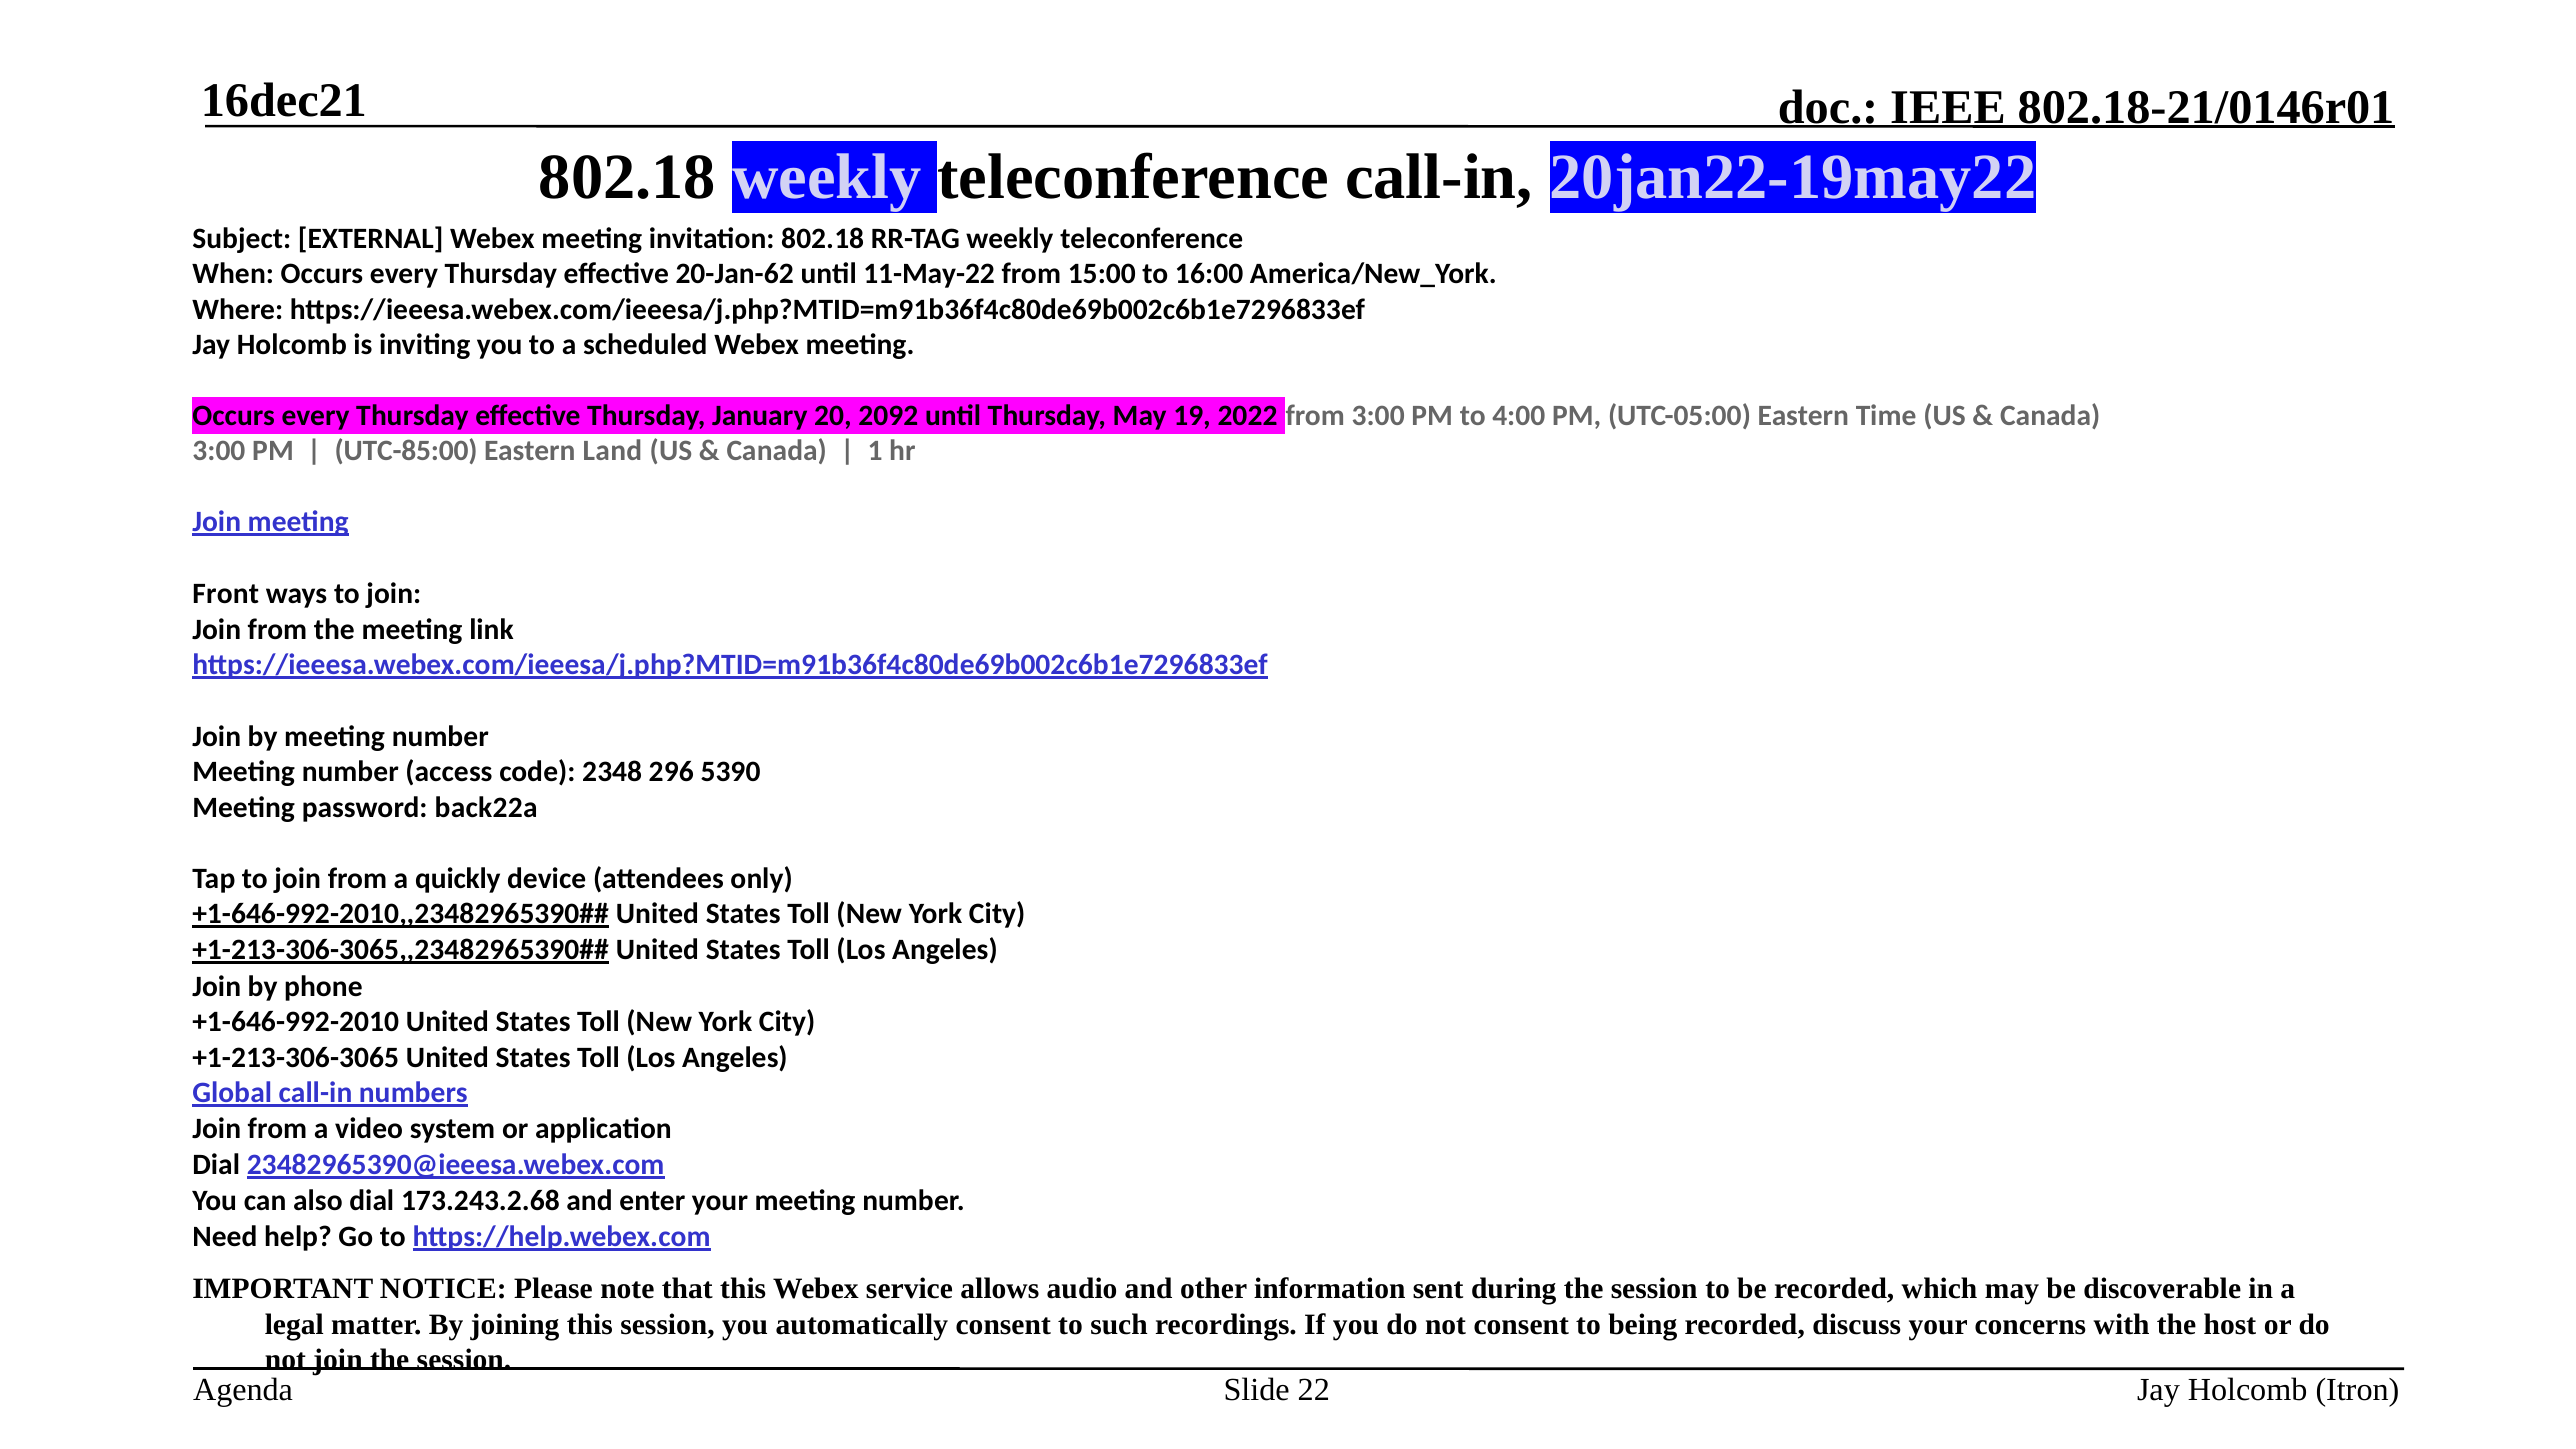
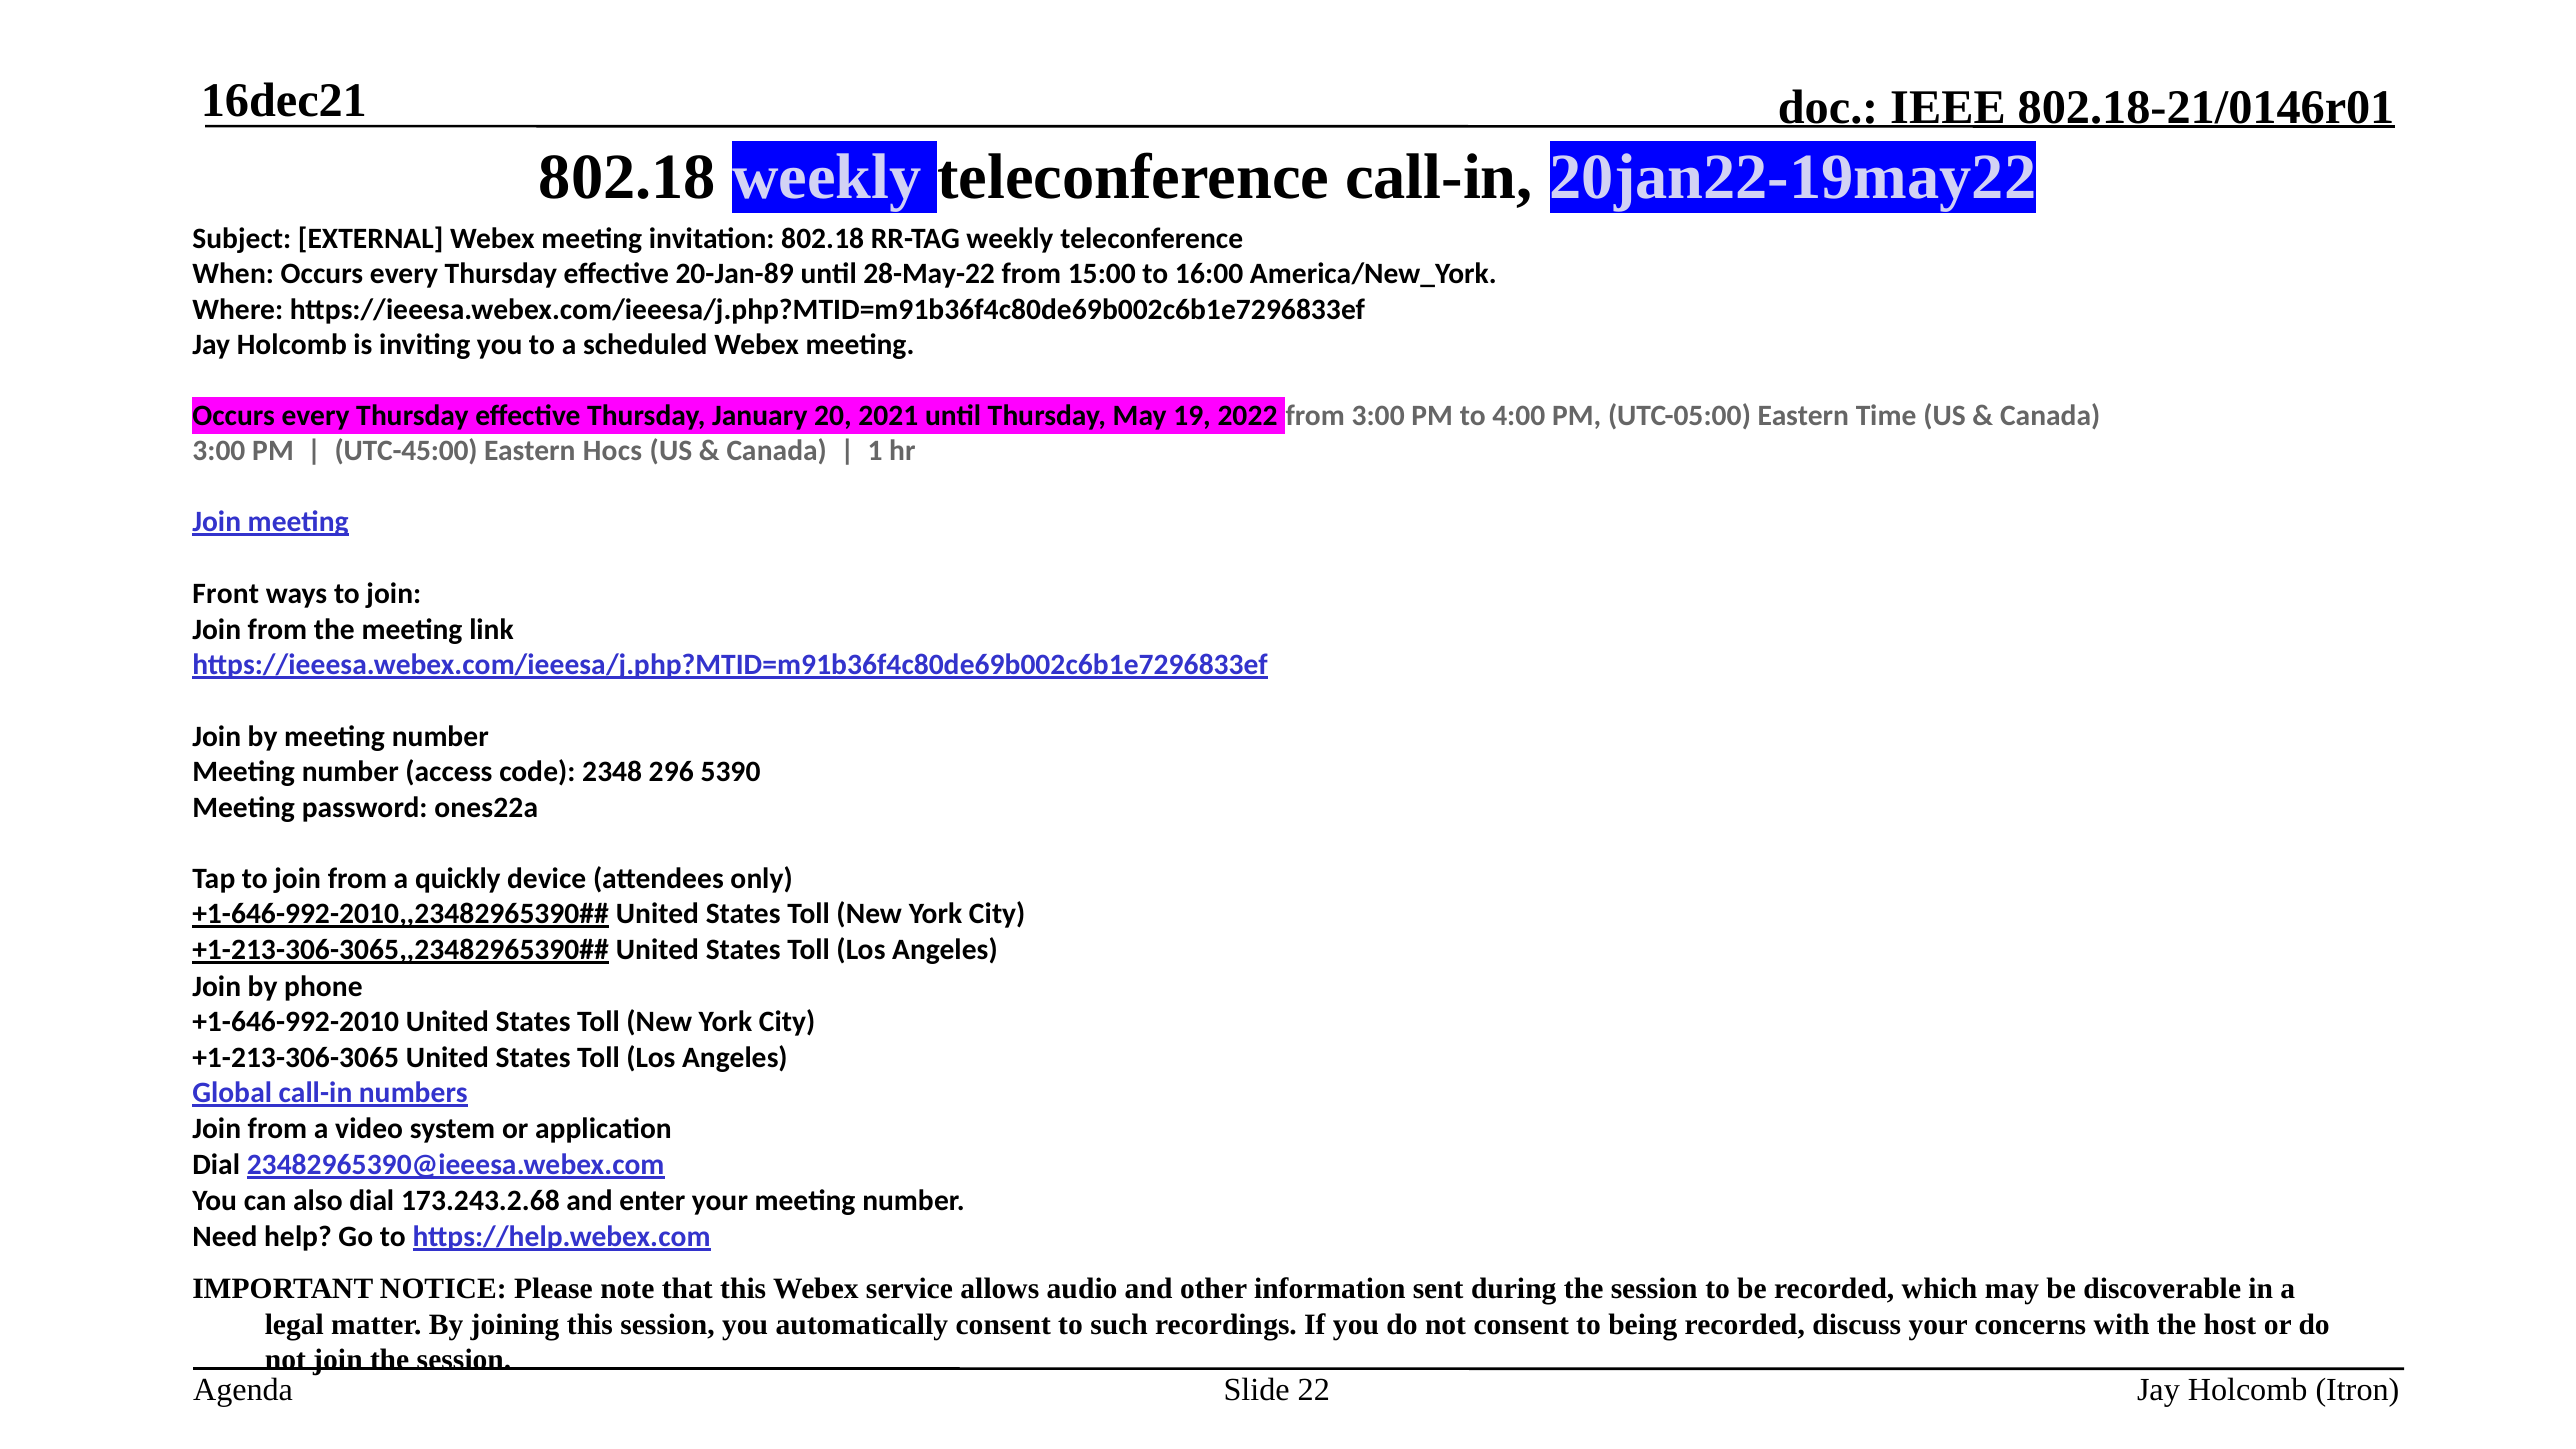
20-Jan-62: 20-Jan-62 -> 20-Jan-89 (735, 274)
11-May-22: 11-May-22 -> 28-May-22 (929, 274)
2092: 2092 -> 2021 (888, 416)
UTC-85:00: UTC-85:00 -> UTC-45:00 (406, 451)
Land: Land -> Hocs (612, 451)
back22a: back22a -> ones22a (486, 807)
